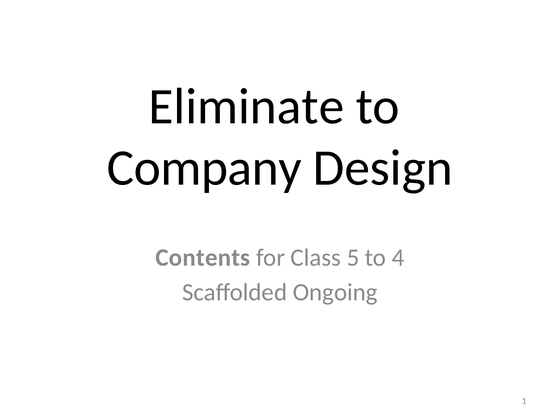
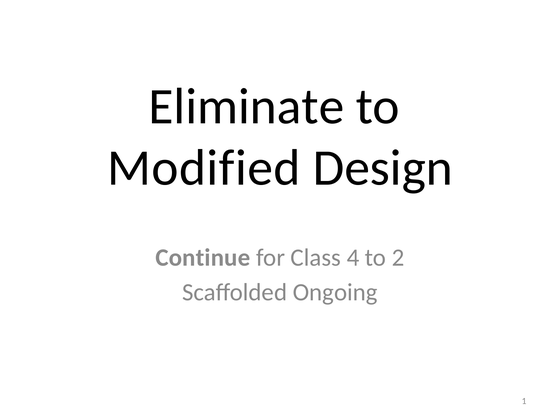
Company: Company -> Modified (204, 168)
Contents: Contents -> Continue (203, 257)
5: 5 -> 4 (353, 257)
4: 4 -> 2 (398, 257)
